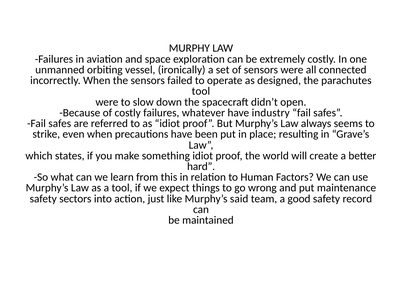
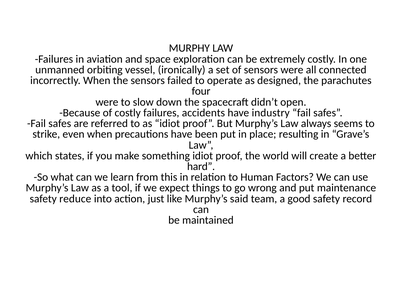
tool: tool -> four (201, 91)
whatever: whatever -> accidents (203, 113)
sectors: sectors -> reduce (75, 198)
